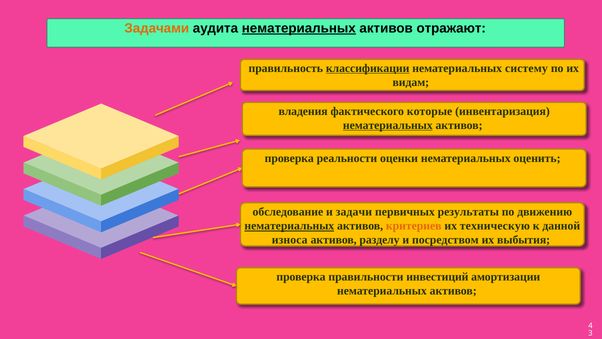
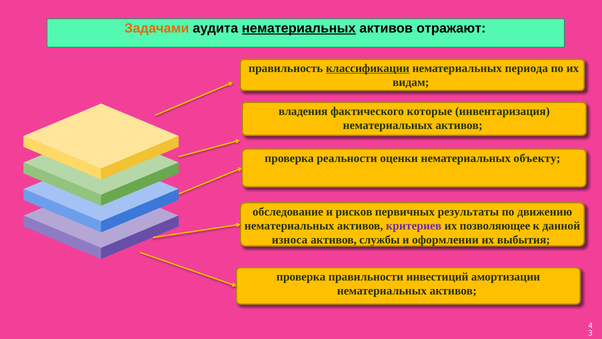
систему: систему -> периода (526, 68)
нематериальных underline: present -> none (388, 125)
оценить;: оценить; -> объекту; (537, 158)
задачи: задачи -> рисков (354, 212)
нематериальных underline: present -> none (289, 226)
критериев colour: orange -> purple (414, 226)
техническую: техническую -> позволяющее (495, 226)
разделу: разделу -> службы (380, 240)
посредством: посредством -> оформлении (445, 240)
